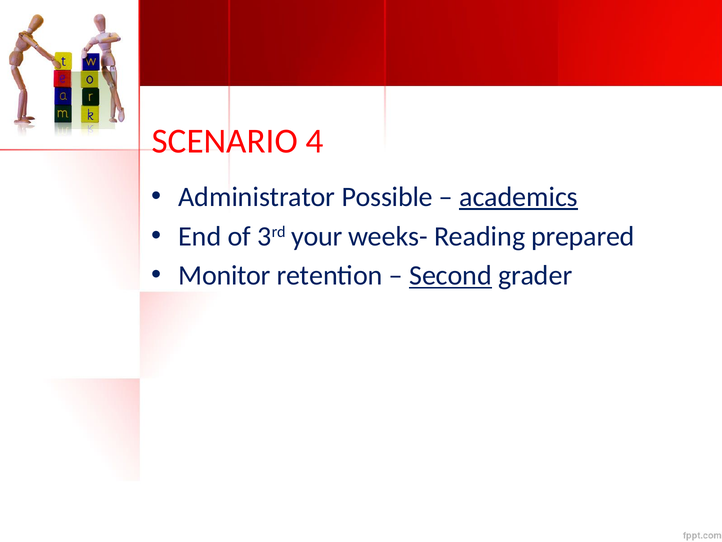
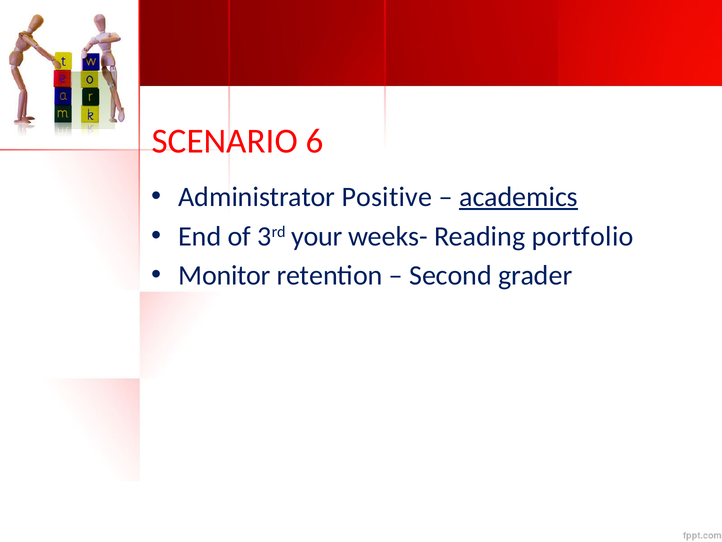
4: 4 -> 6 (315, 141)
Possible: Possible -> Positive (387, 197)
prepared: prepared -> portfolio (583, 236)
Second underline: present -> none (451, 275)
